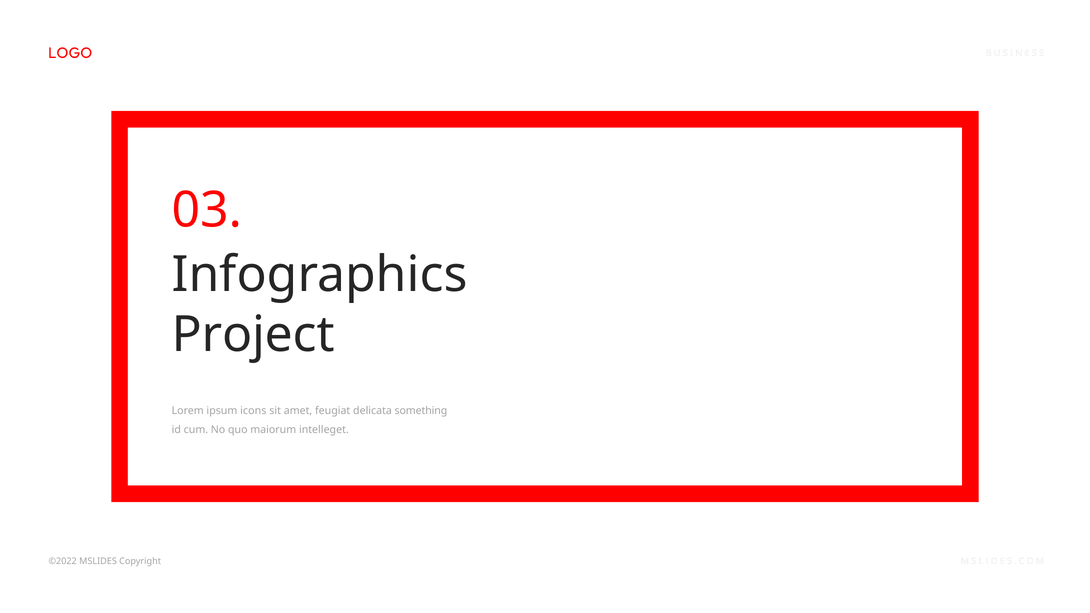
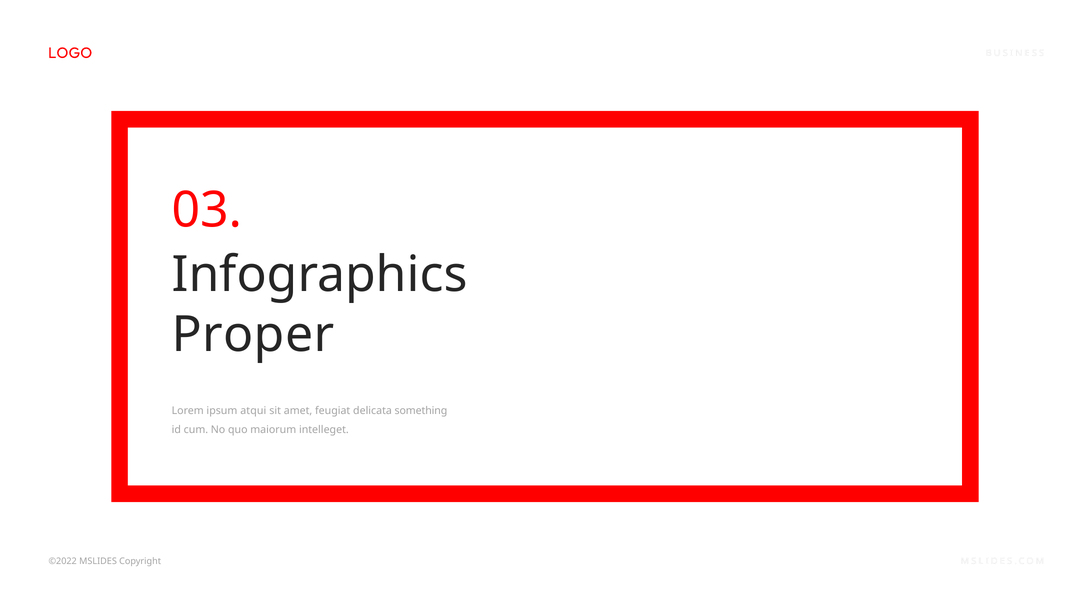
Project: Project -> Proper (253, 335)
icons: icons -> atqui (253, 411)
